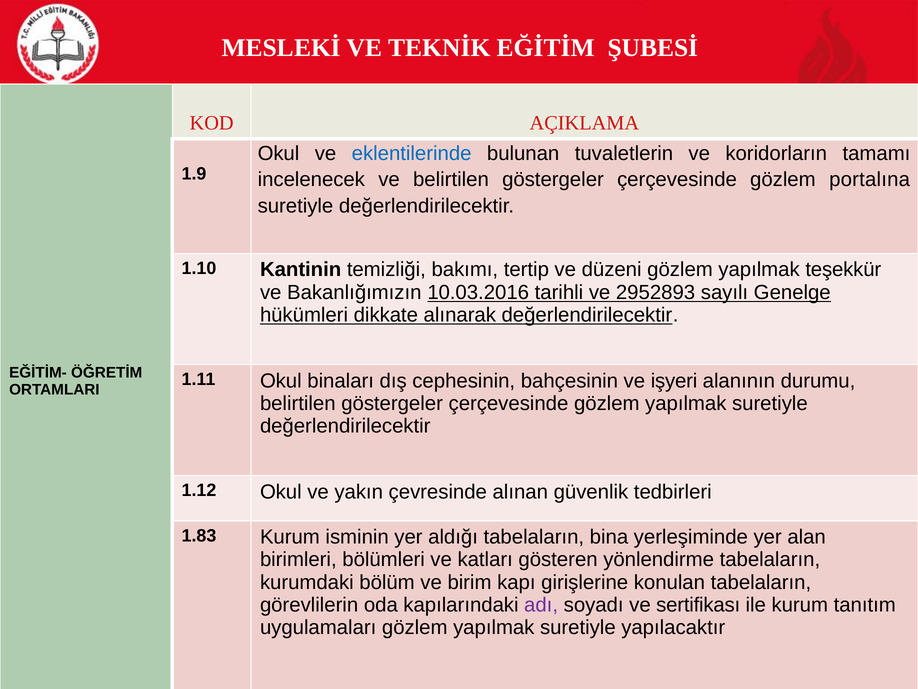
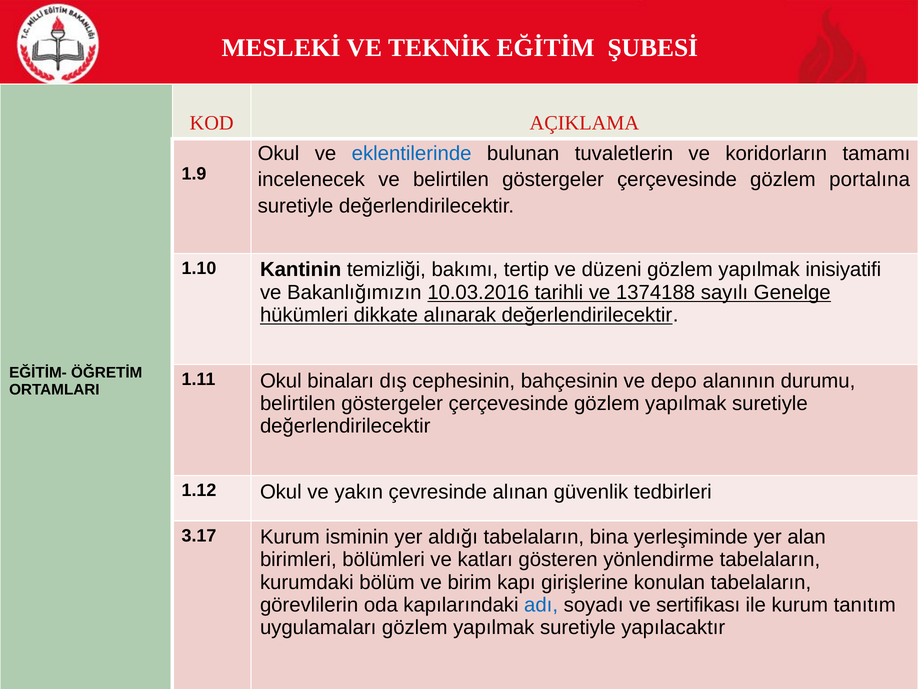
teşekkür: teşekkür -> inisiyatifi (843, 270)
2952893: 2952893 -> 1374188 (656, 292)
işyeri: işyeri -> depo (674, 381)
1.83: 1.83 -> 3.17 (199, 535)
adı colour: purple -> blue (541, 605)
